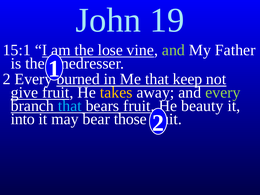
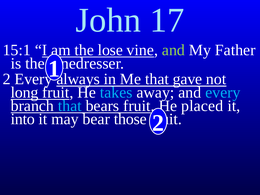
19: 19 -> 17 (167, 20)
burned: burned -> always (78, 79)
keep: keep -> gave (187, 79)
give: give -> long (24, 92)
takes colour: yellow -> light blue (116, 92)
every colour: light green -> light blue (223, 92)
beauty: beauty -> placed (202, 106)
